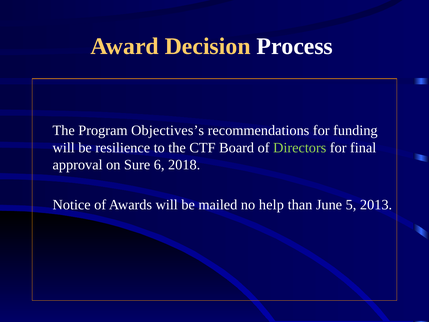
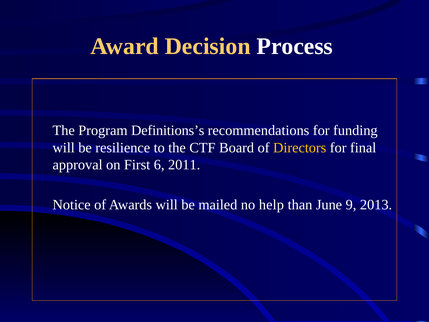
Objectives’s: Objectives’s -> Definitions’s (168, 130)
Directors colour: light green -> yellow (300, 148)
Sure: Sure -> First (137, 165)
2018: 2018 -> 2011 (184, 165)
5: 5 -> 9 (351, 205)
